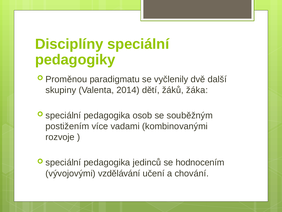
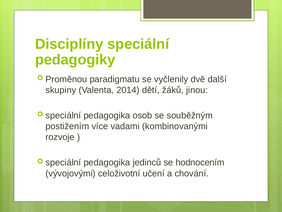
žáka: žáka -> jinou (197, 90)
vzdělávání: vzdělávání -> celoživotní (119, 173)
